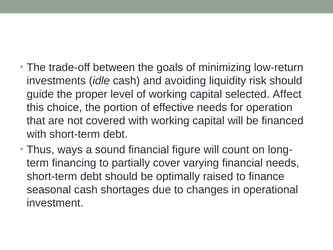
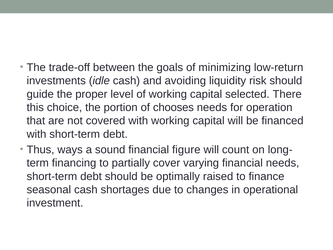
Affect: Affect -> There (287, 94)
effective: effective -> chooses (173, 107)
